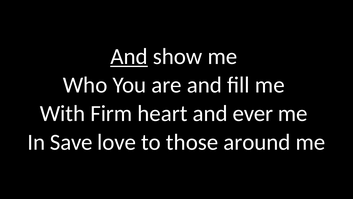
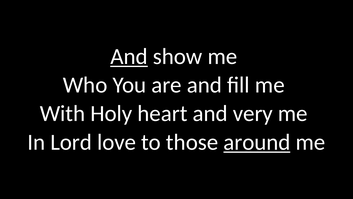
Firm: Firm -> Holy (111, 113)
ever: ever -> very (253, 113)
Save: Save -> Lord (71, 142)
around underline: none -> present (257, 142)
